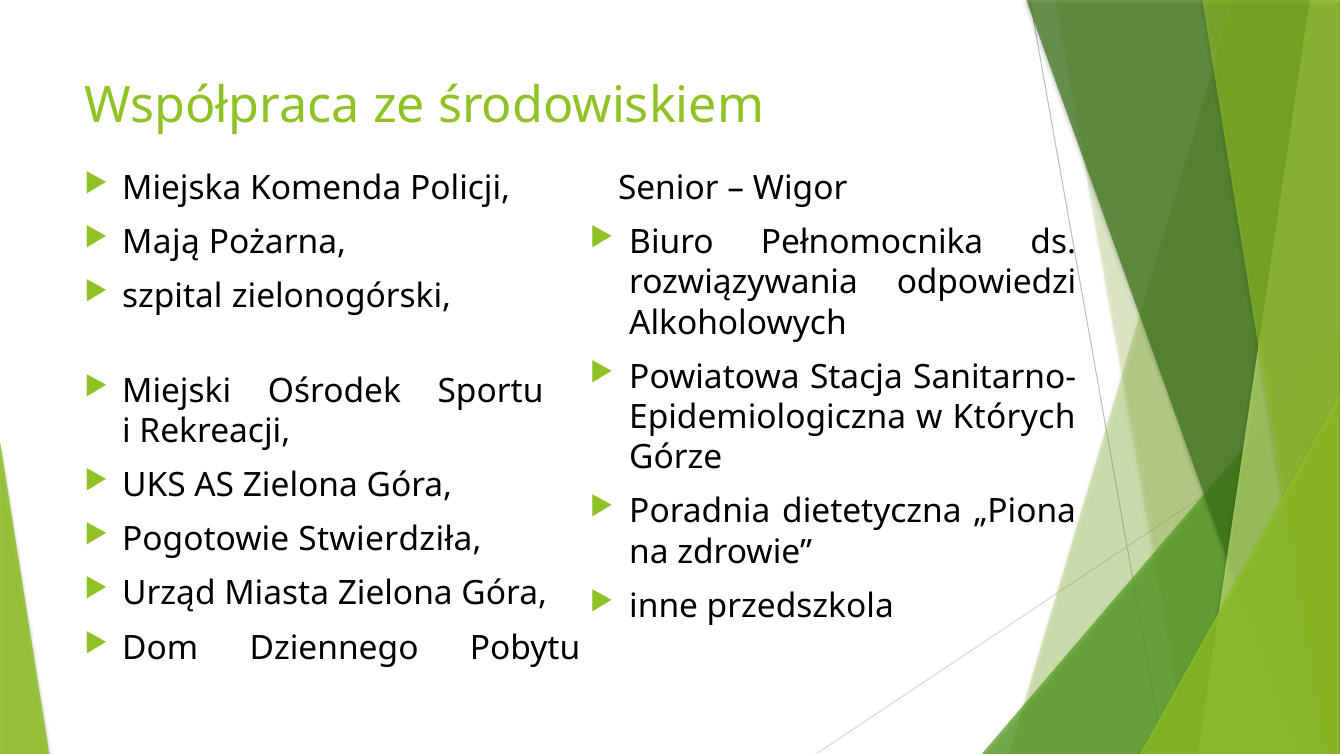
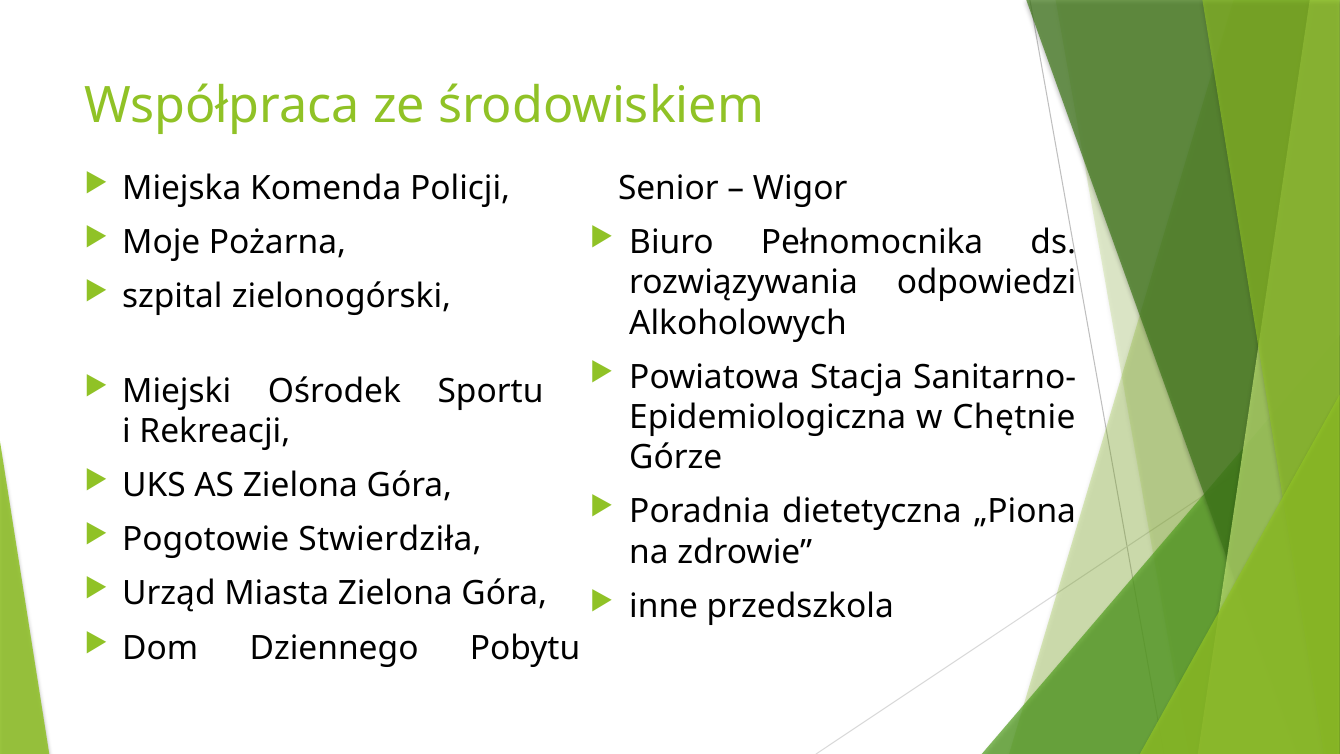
Mają: Mają -> Moje (161, 242)
Których: Których -> Chętnie (1014, 417)
